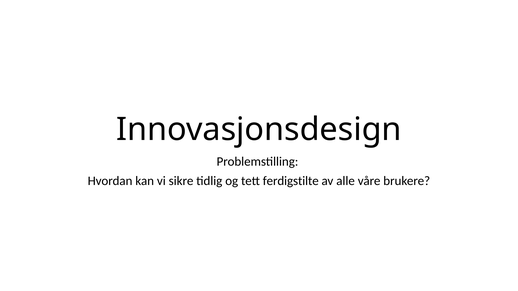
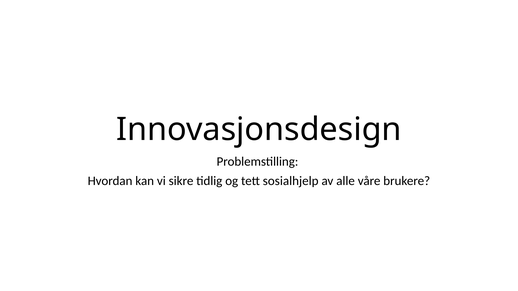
ferdigstilte: ferdigstilte -> sosialhjelp (291, 181)
